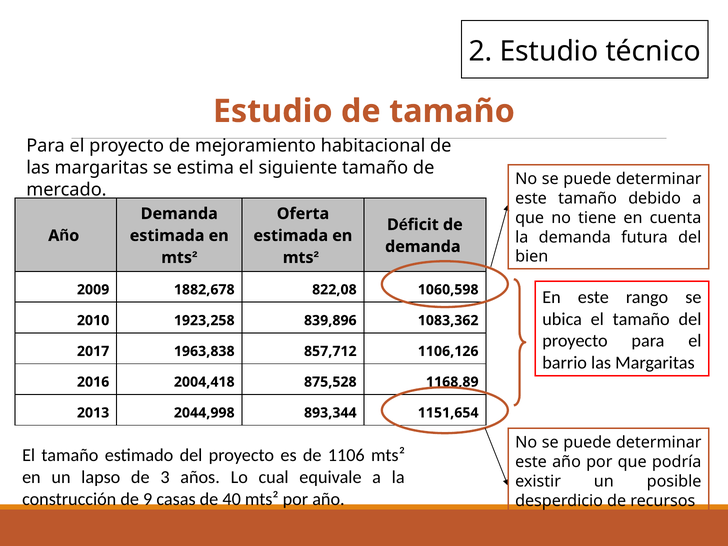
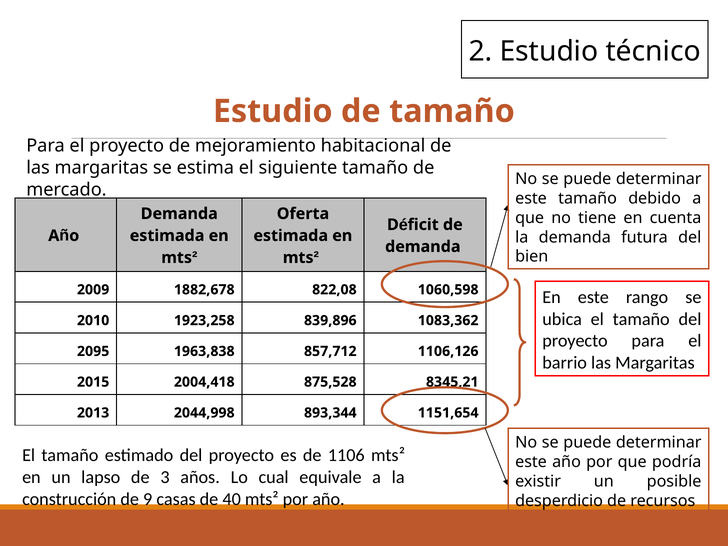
2017: 2017 -> 2095 (93, 351)
2016: 2016 -> 2015 (93, 382)
1168,89: 1168,89 -> 8345,21 (452, 382)
